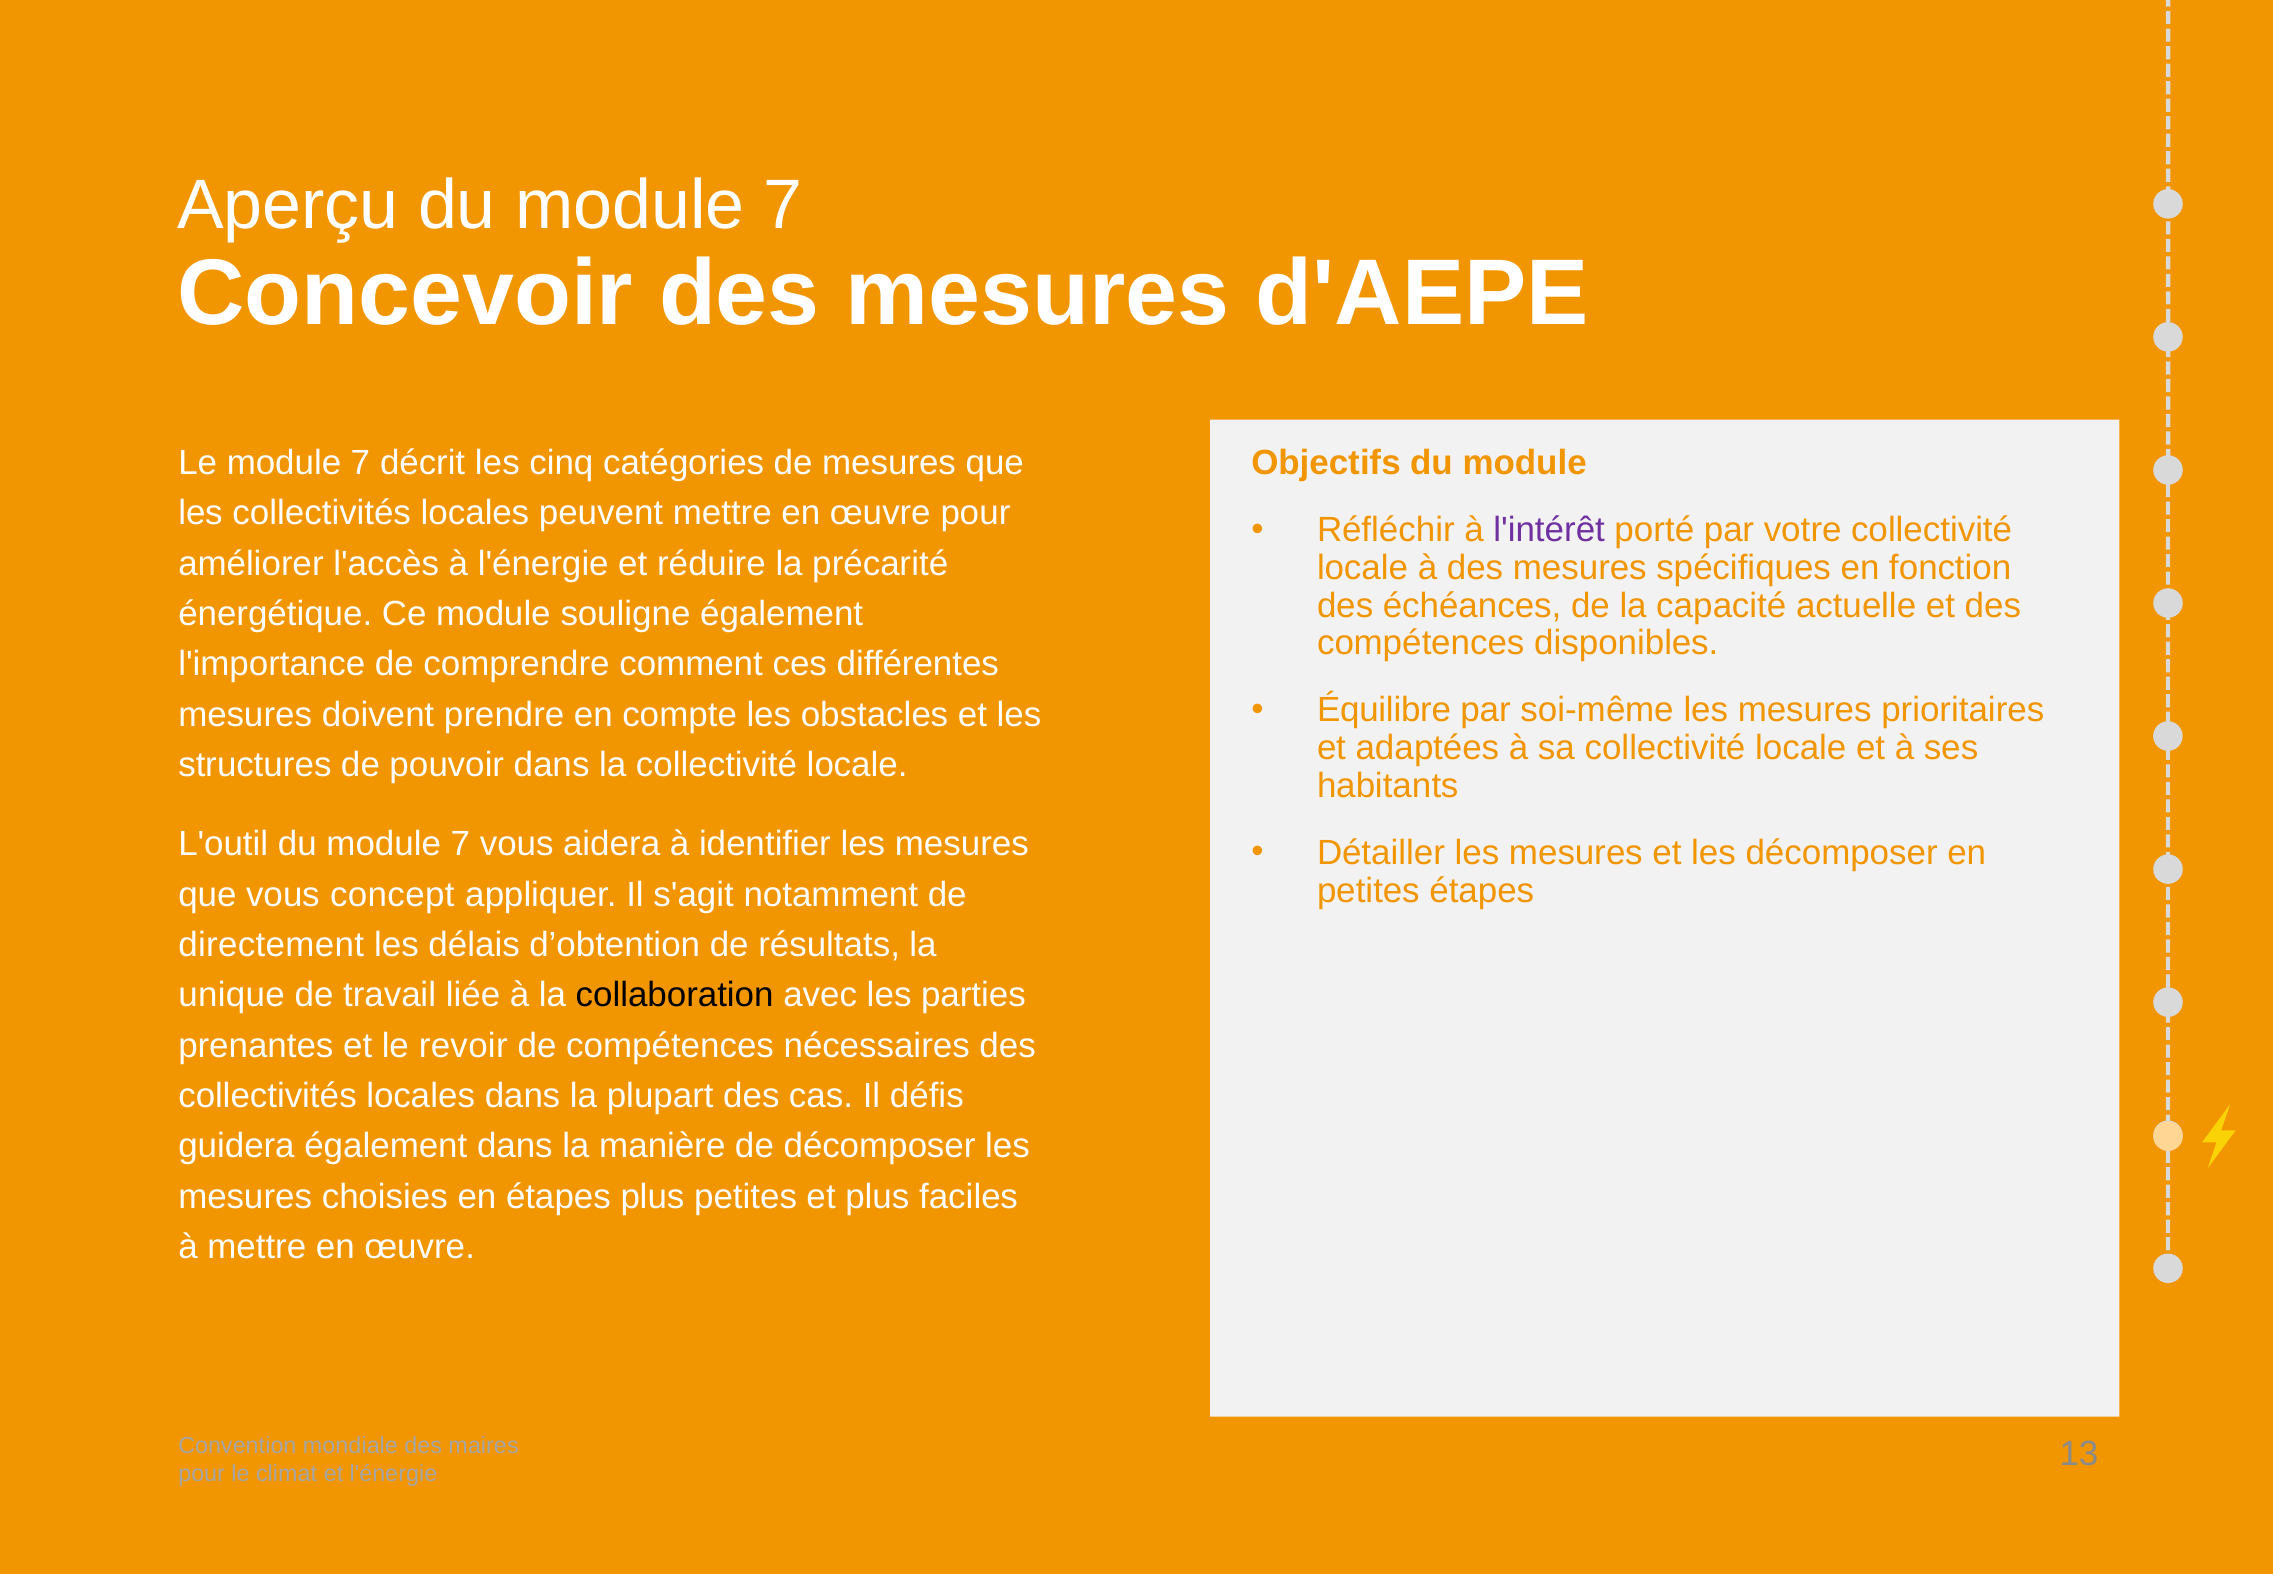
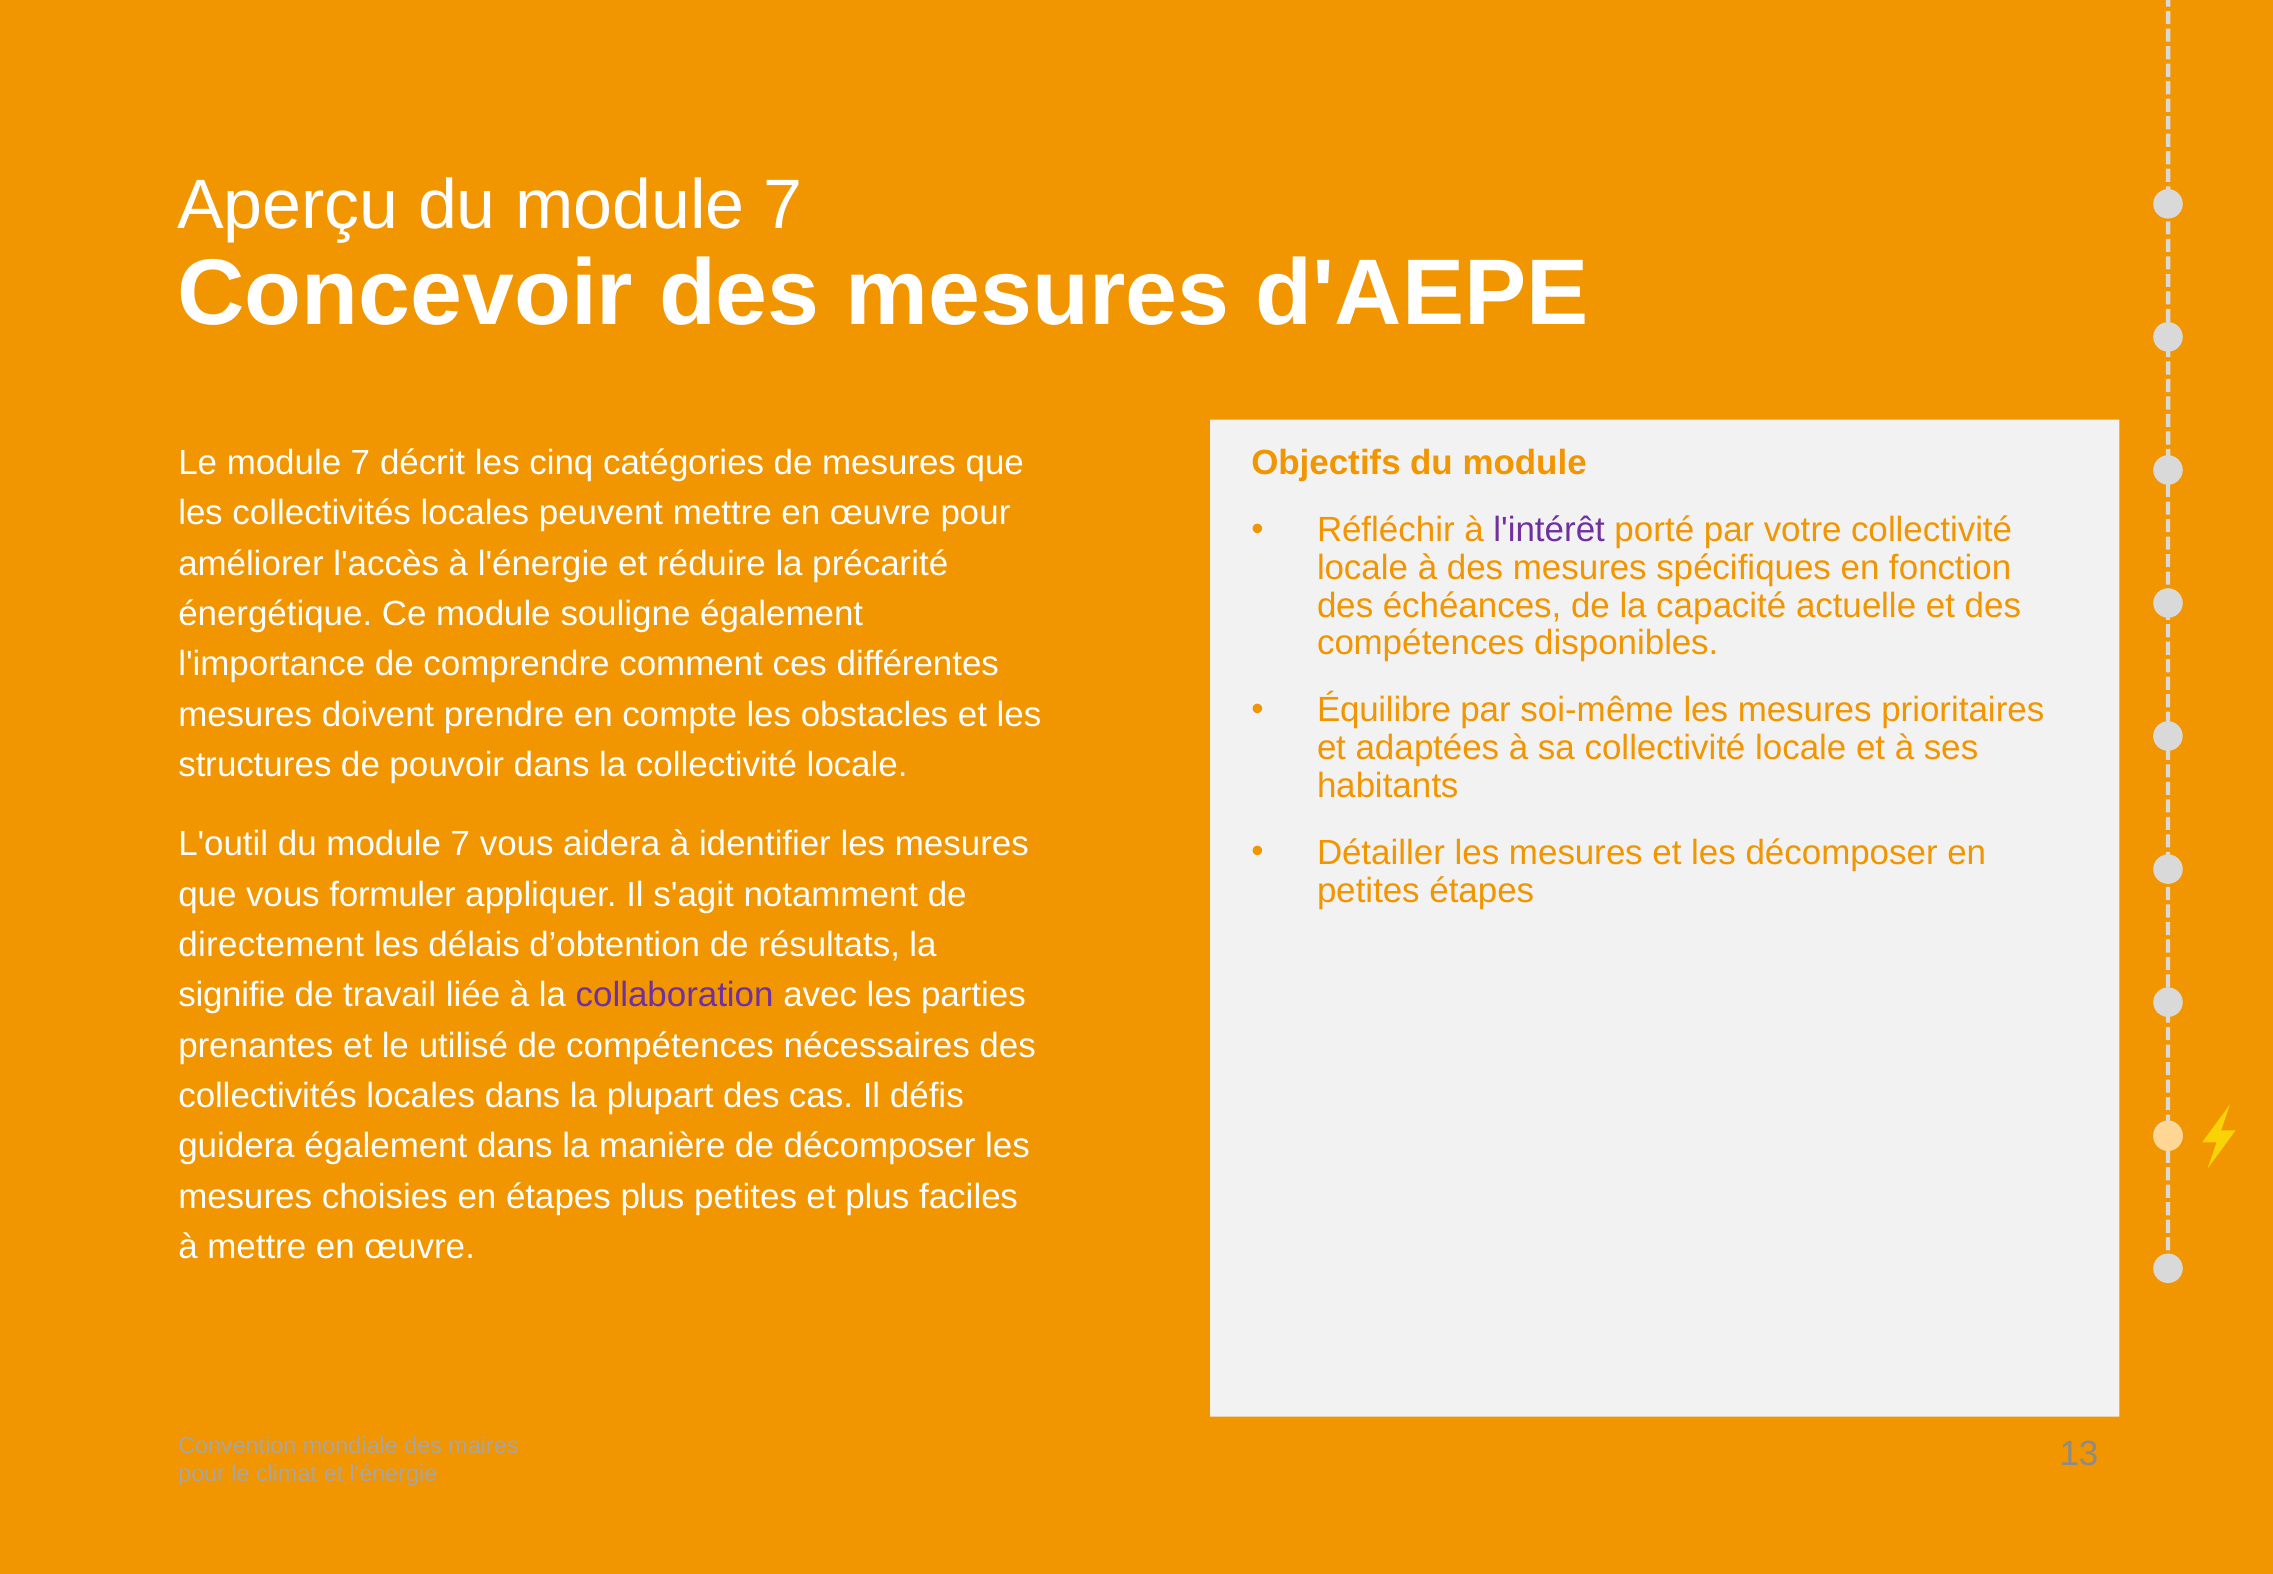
concept: concept -> formuler (393, 895)
unique: unique -> signifie (232, 995)
collaboration colour: black -> purple (675, 995)
revoir: revoir -> utilisé (463, 1045)
